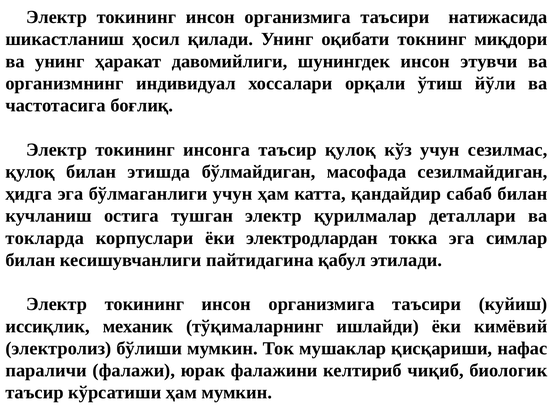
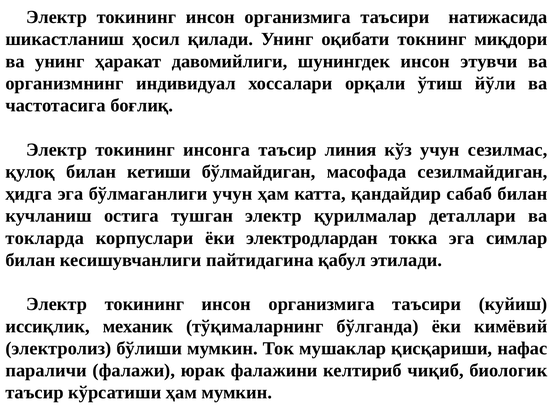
таъсир қулоқ: қулоқ -> линия (351, 150)
этишда: этишда -> кетиши (159, 172)
ишлайди: ишлайди -> бўлганда (378, 327)
